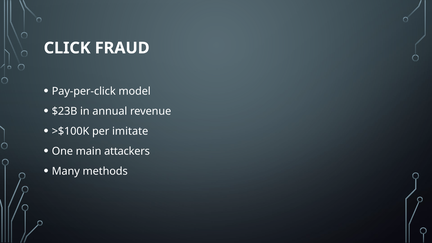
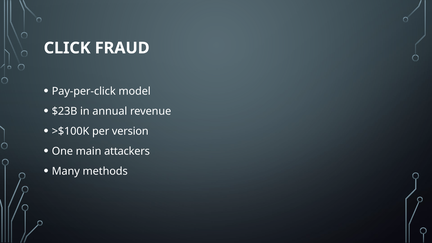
imitate: imitate -> version (130, 131)
